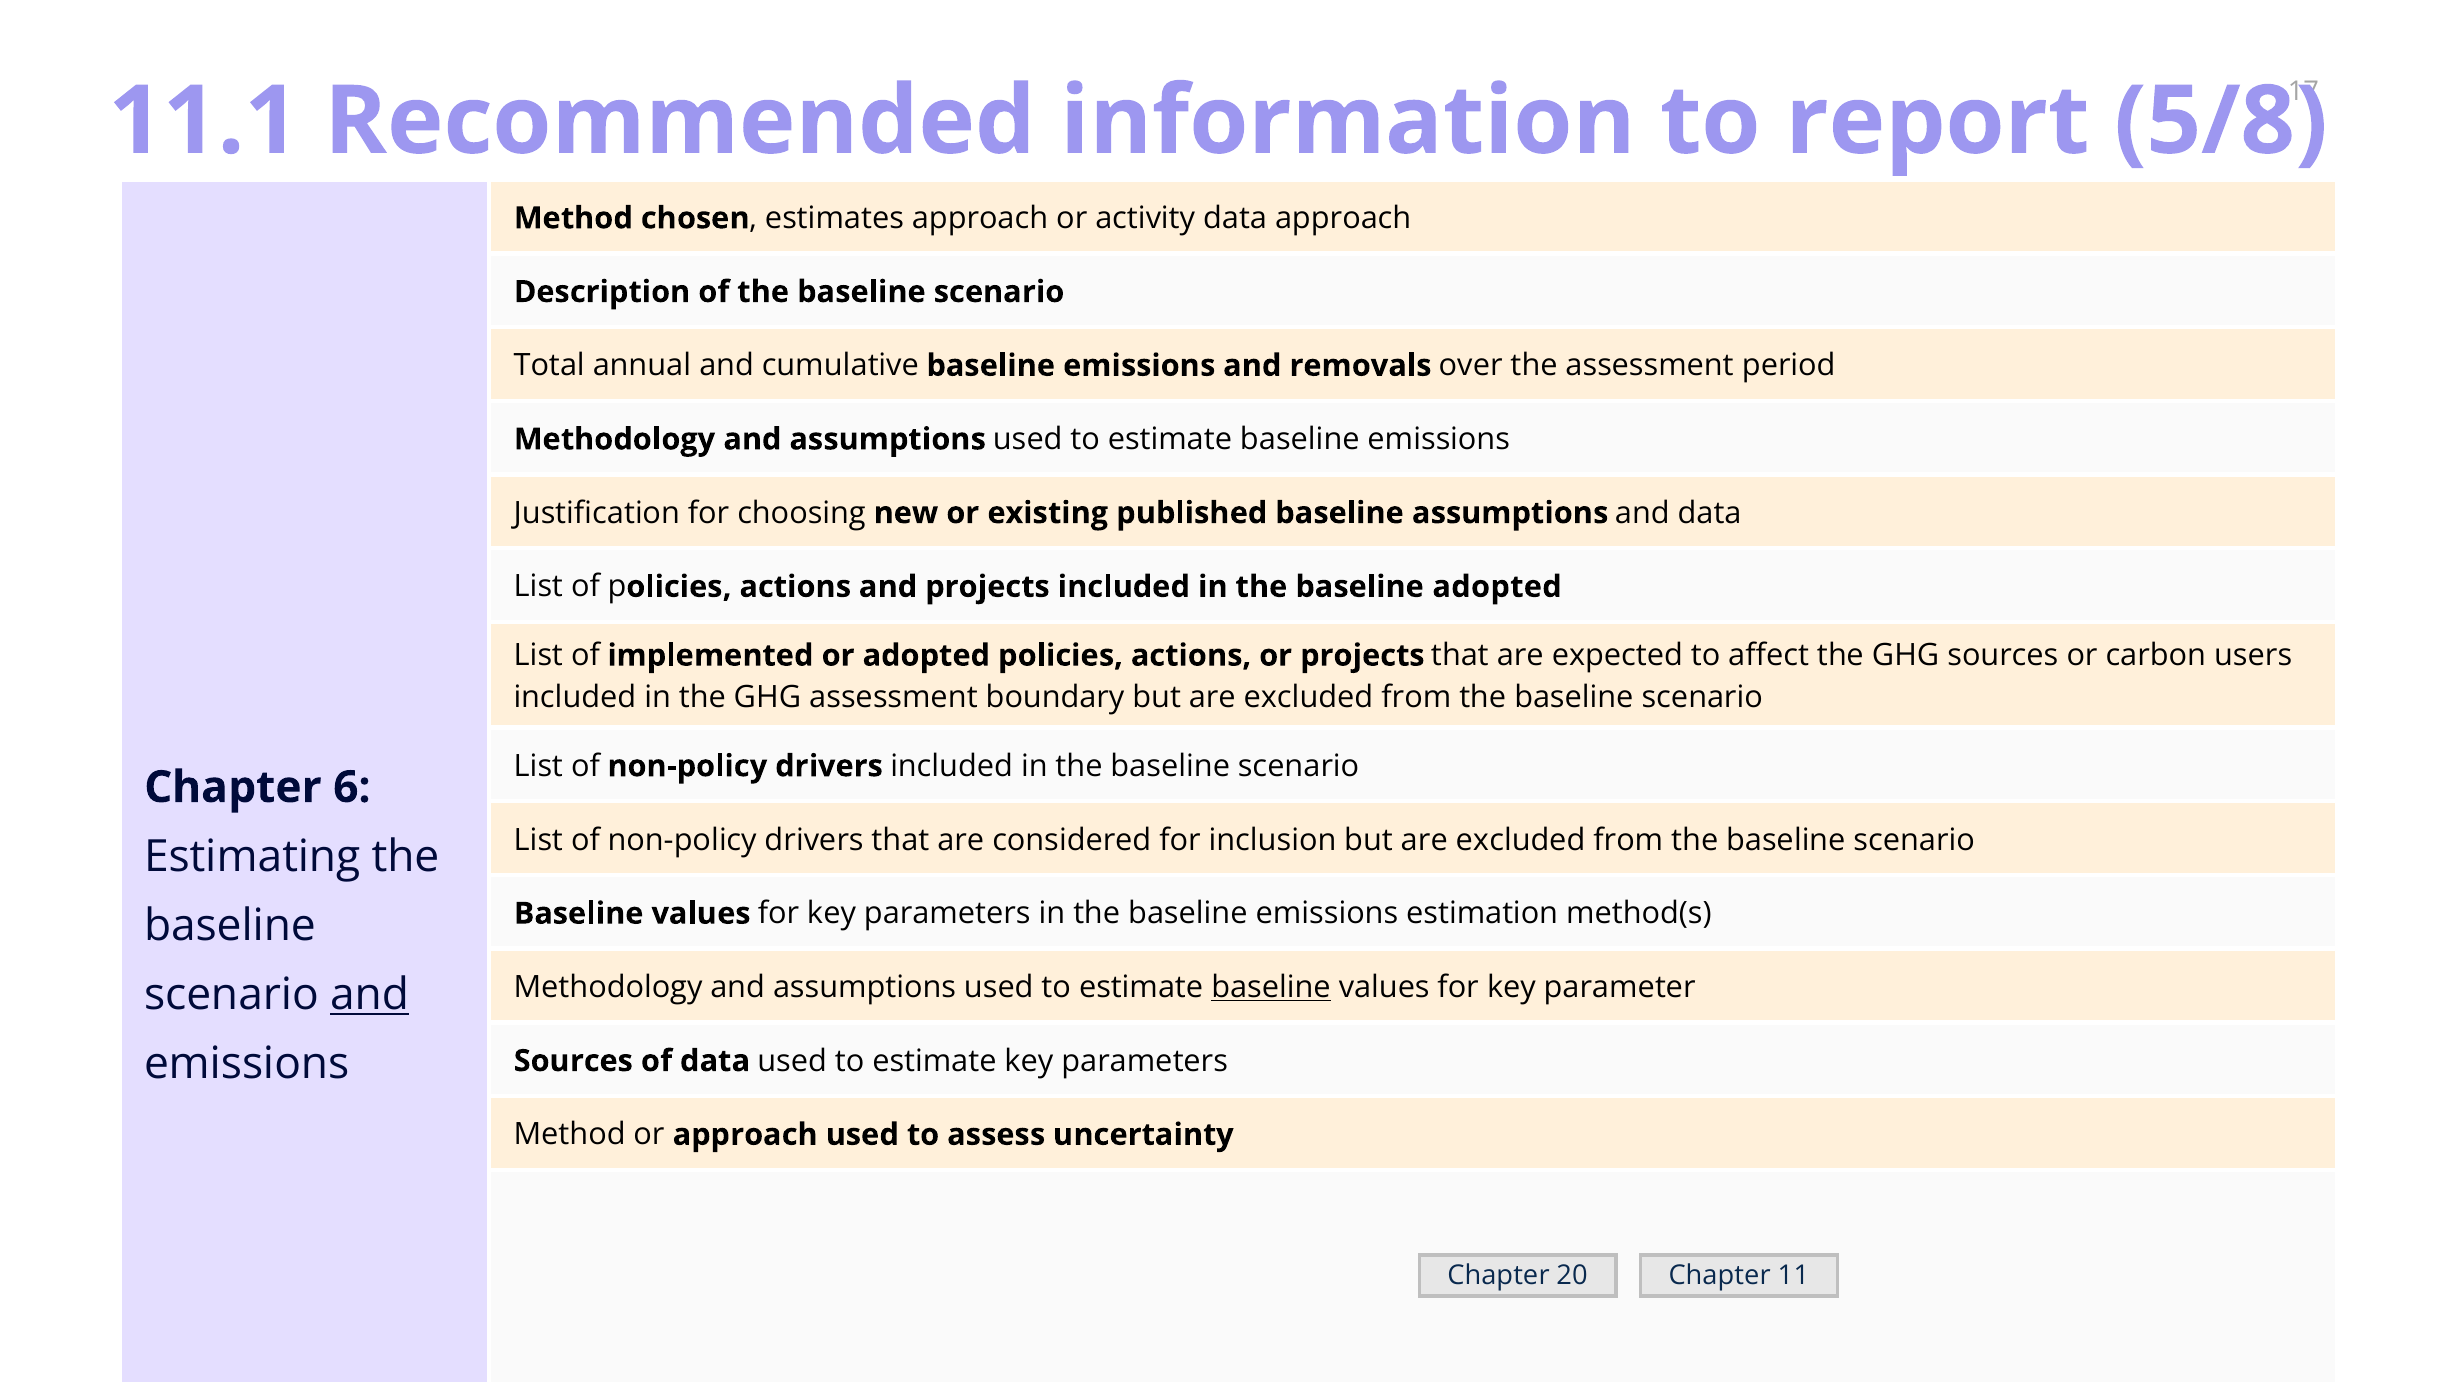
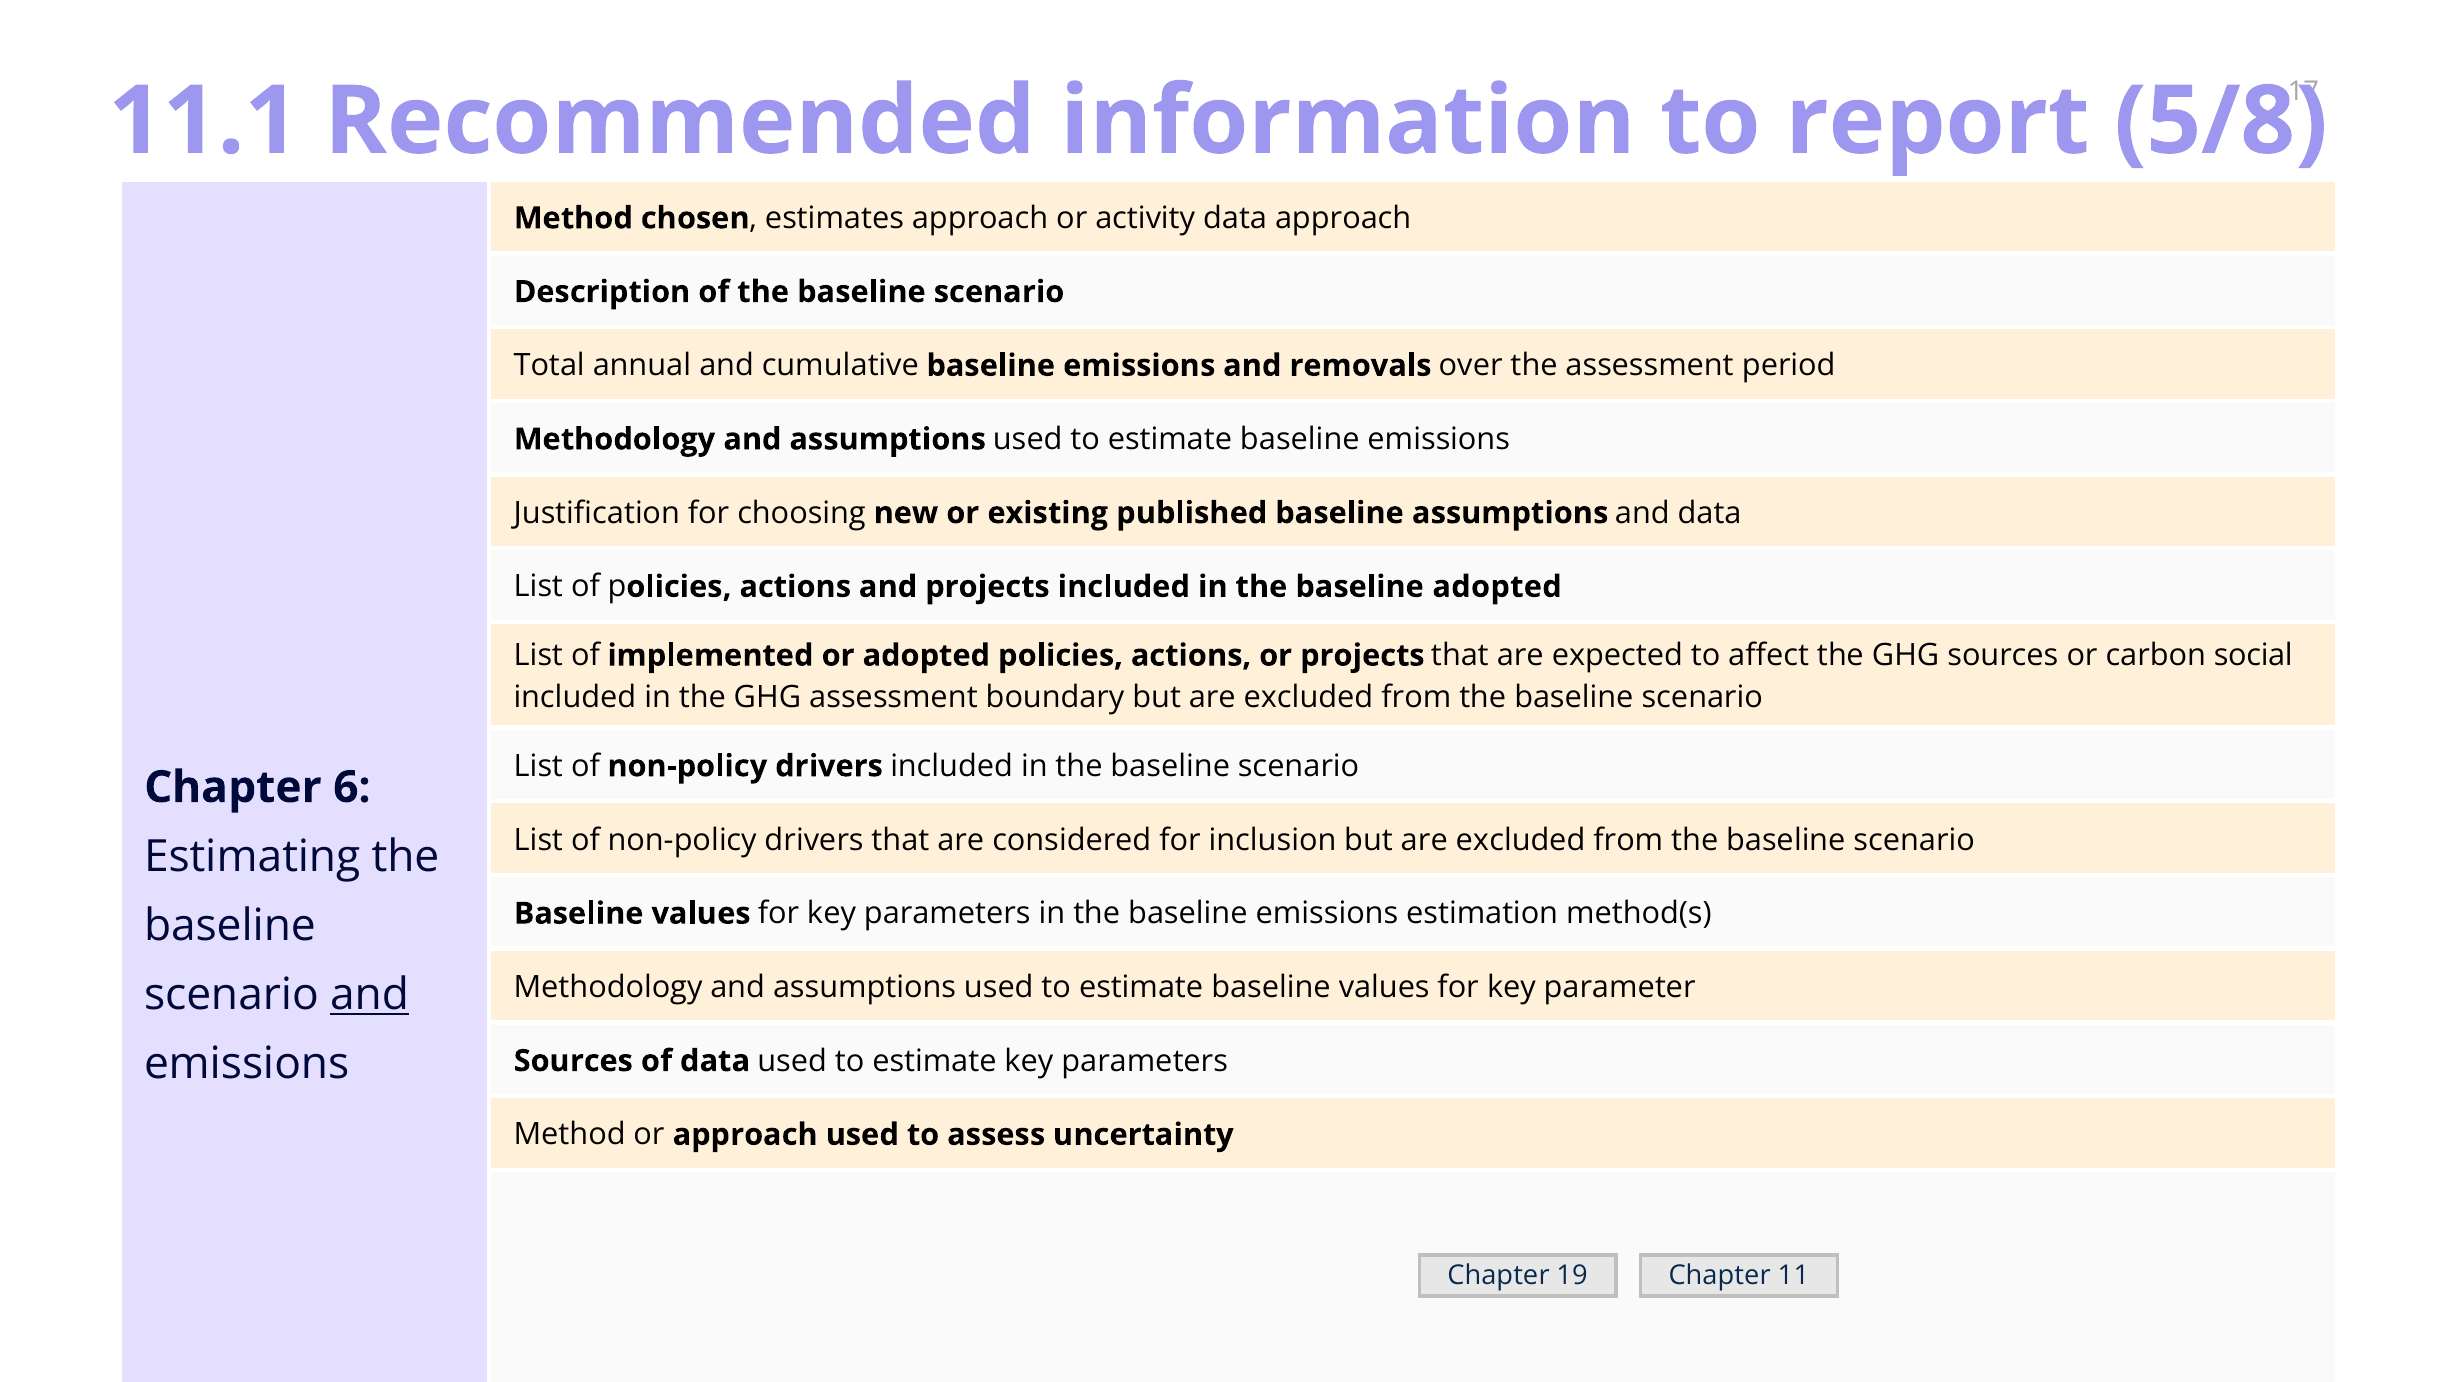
users: users -> social (2253, 656)
baseline underline: present -> none (1271, 987)
20: 20 -> 19 (1572, 1276)
